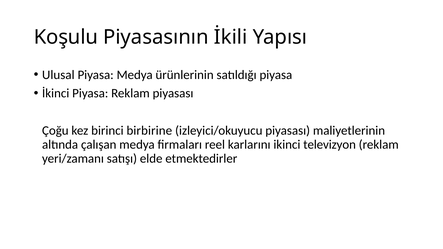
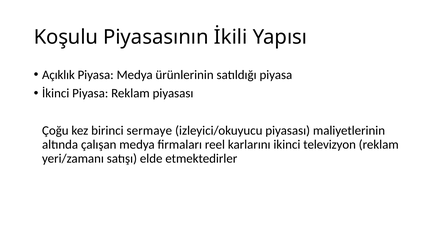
Ulusal: Ulusal -> Açıklık (58, 75)
birbirine: birbirine -> sermaye (149, 131)
